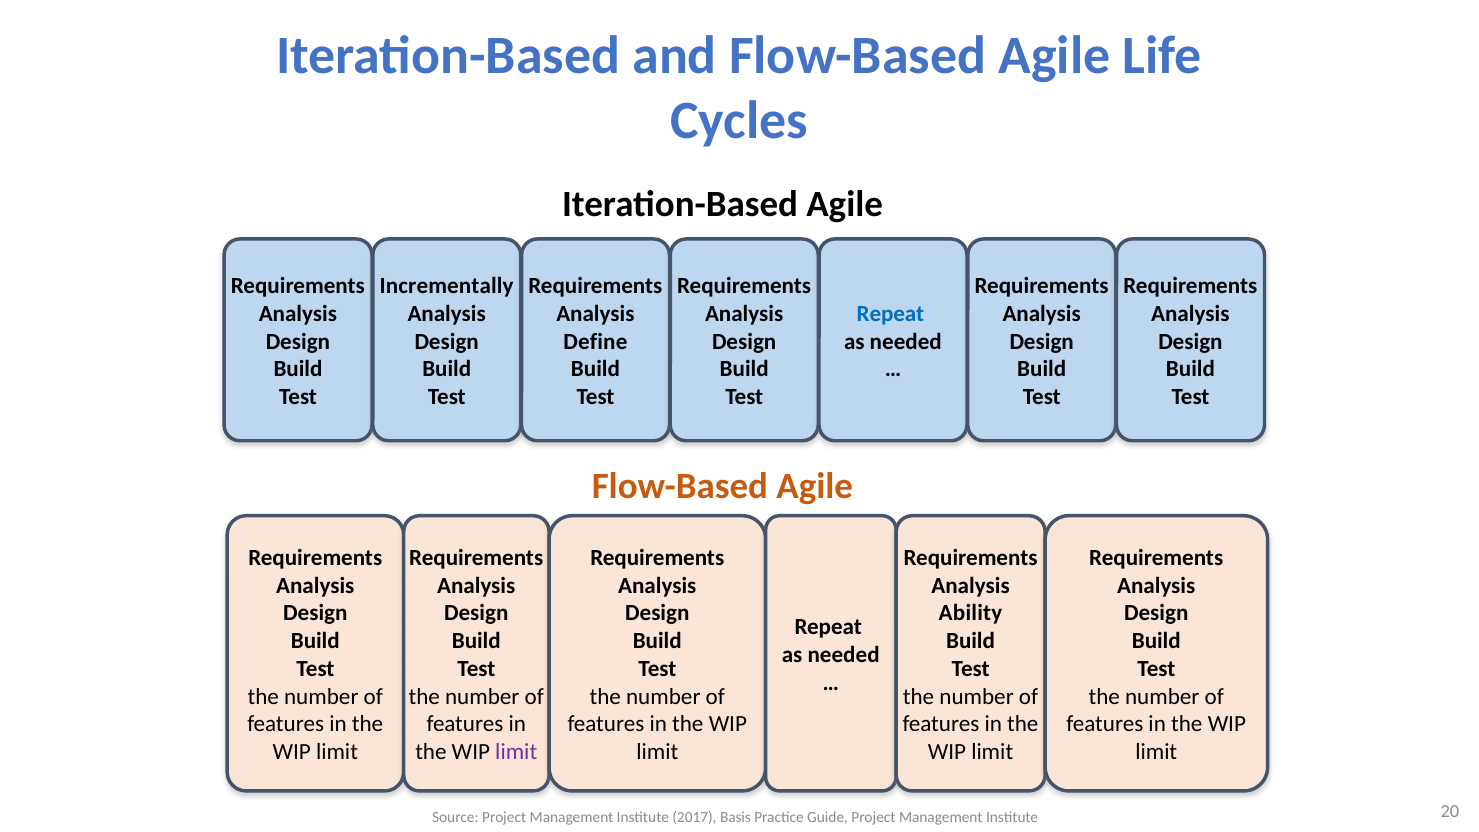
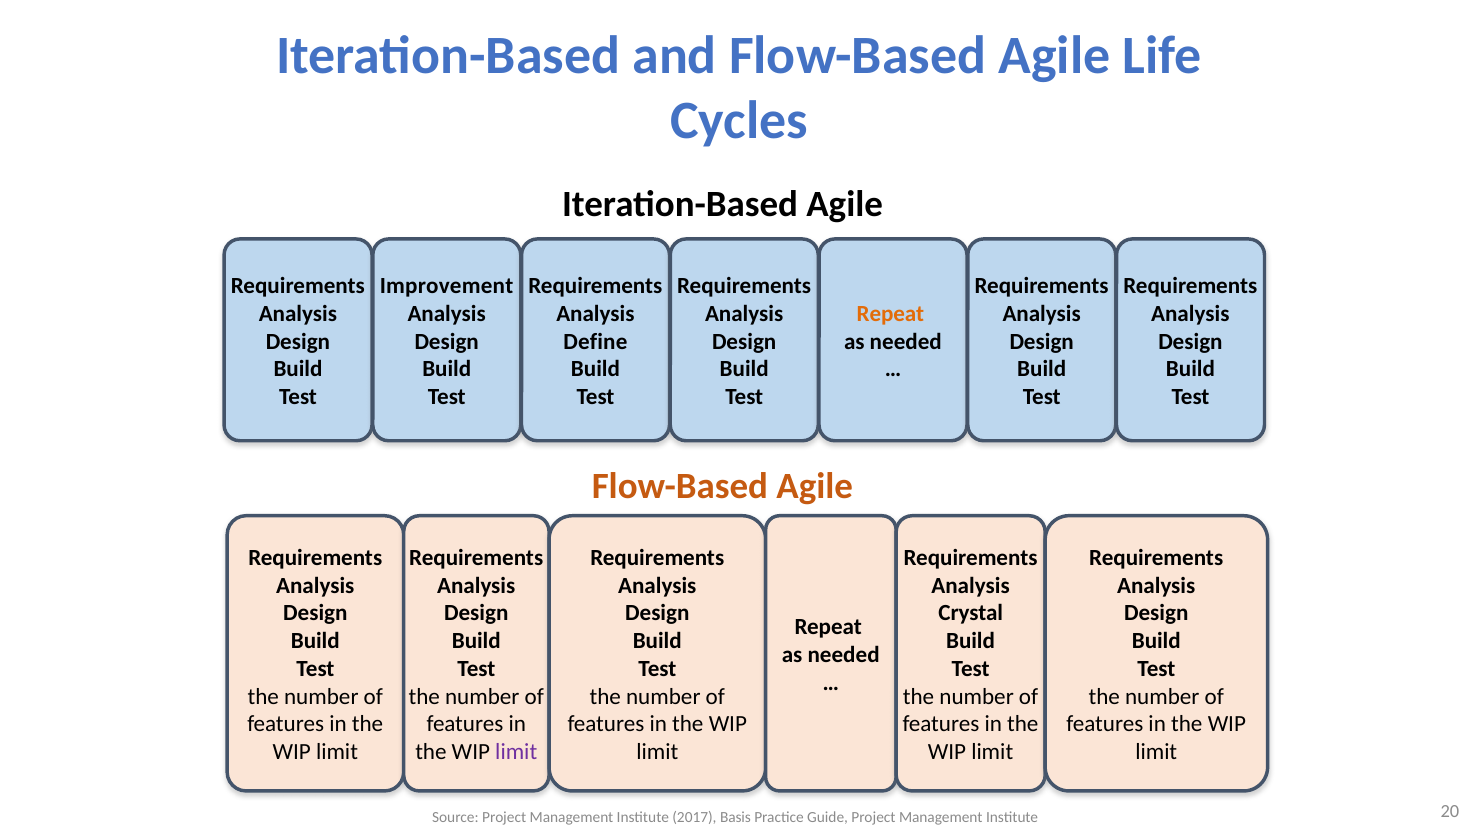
Incrementally: Incrementally -> Improvement (447, 286)
Repeat colour: blue -> orange (890, 314)
Ability: Ability -> Crystal (971, 613)
